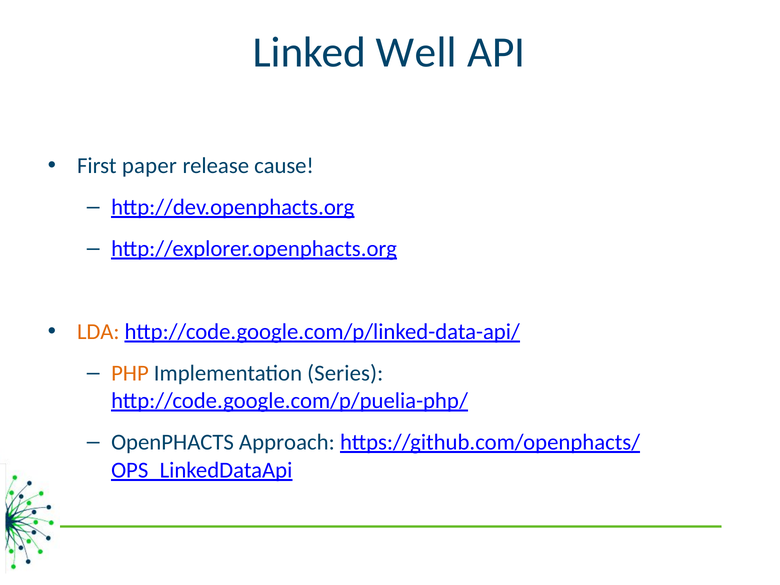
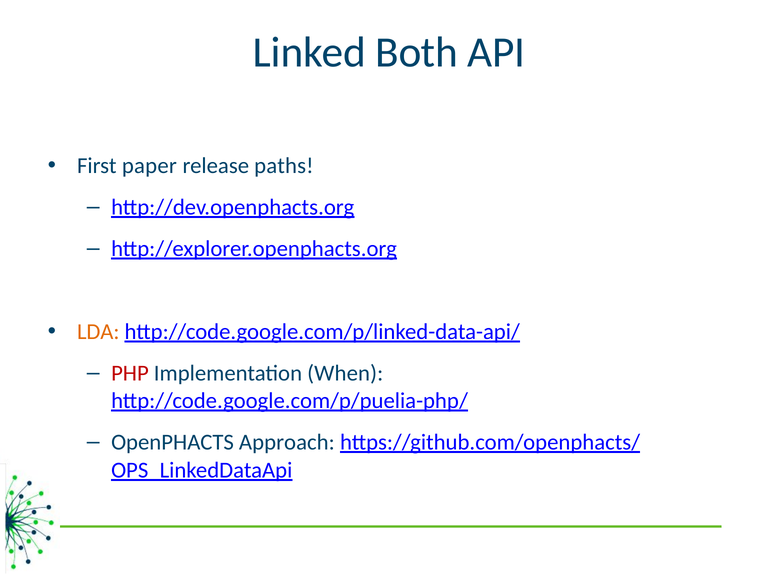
Well: Well -> Both (417, 53)
cause: cause -> paths (284, 166)
PHP colour: orange -> red (130, 373)
Series: Series -> When (345, 373)
